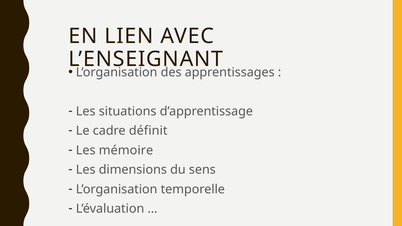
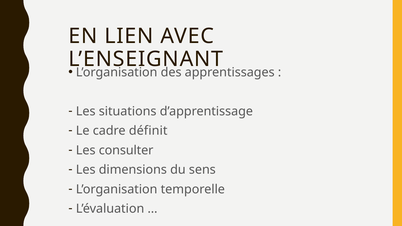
mémoire: mémoire -> consulter (126, 150)
